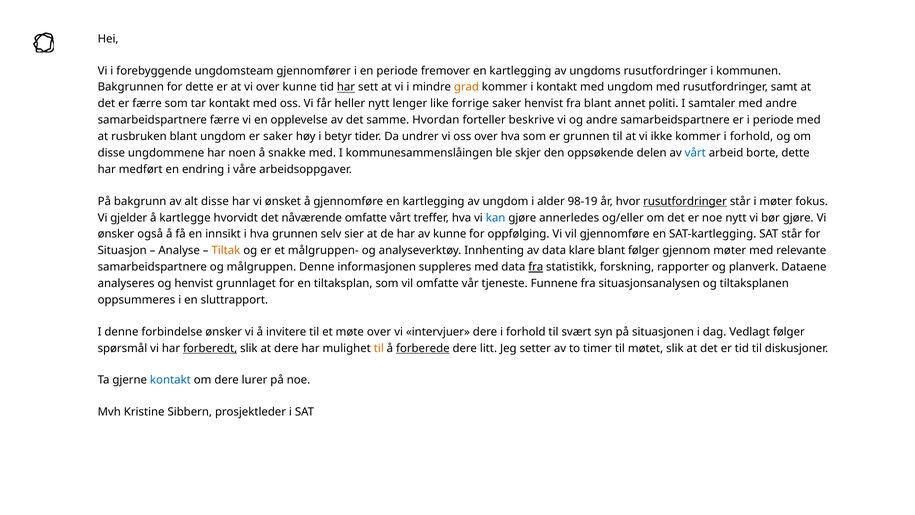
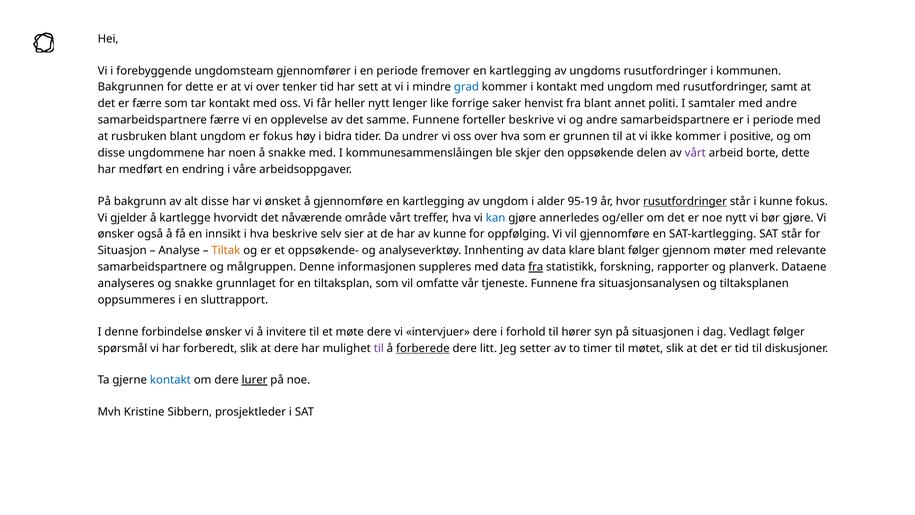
over kunne: kunne -> tenker (300, 87)
har underline: present -> none (346, 87)
grad colour: orange -> blue (466, 87)
samme Hvordan: Hvordan -> Funnene (436, 120)
er saker: saker -> fokus (278, 137)
betyr: betyr -> bidra (338, 137)
kommer i forhold: forhold -> positive (752, 137)
vårt colour: blue -> purple (695, 153)
98-19: 98-19 -> 95-19 (583, 201)
i møter: møter -> kunne (776, 201)
nåværende omfatte: omfatte -> område (366, 218)
hva grunnen: grunnen -> beskrive (295, 234)
målgruppen-: målgruppen- -> oppsøkende- (323, 251)
og henvist: henvist -> snakke (194, 283)
møte over: over -> dere (379, 332)
svært: svært -> hører (576, 332)
forberedt underline: present -> none (210, 348)
til colour: orange -> purple (379, 348)
lurer underline: none -> present (255, 380)
